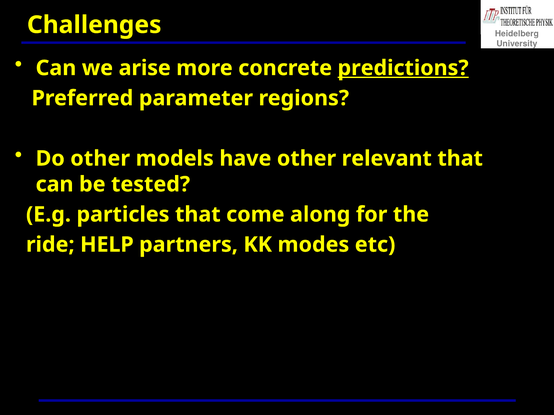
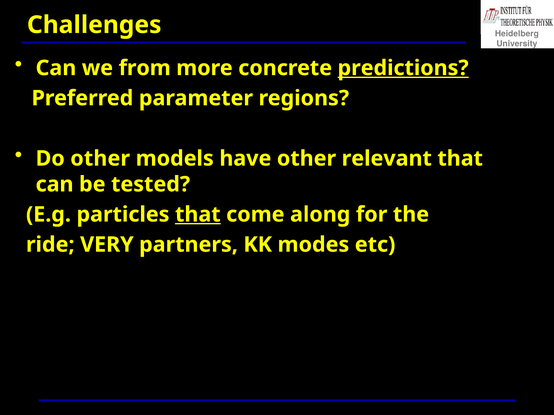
arise: arise -> from (145, 68)
that underline: none -> present (198, 215)
HELP: HELP -> VERY (107, 245)
